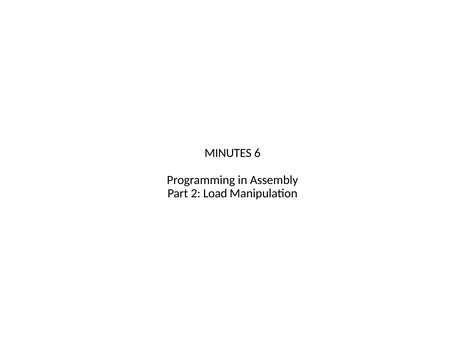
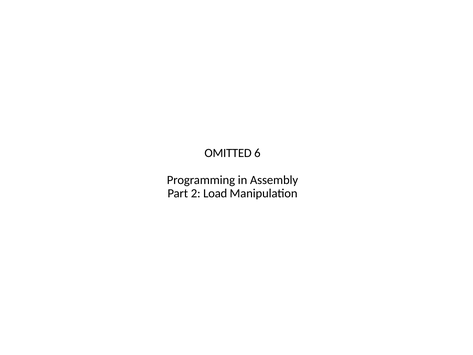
MINUTES: MINUTES -> OMITTED (228, 153)
